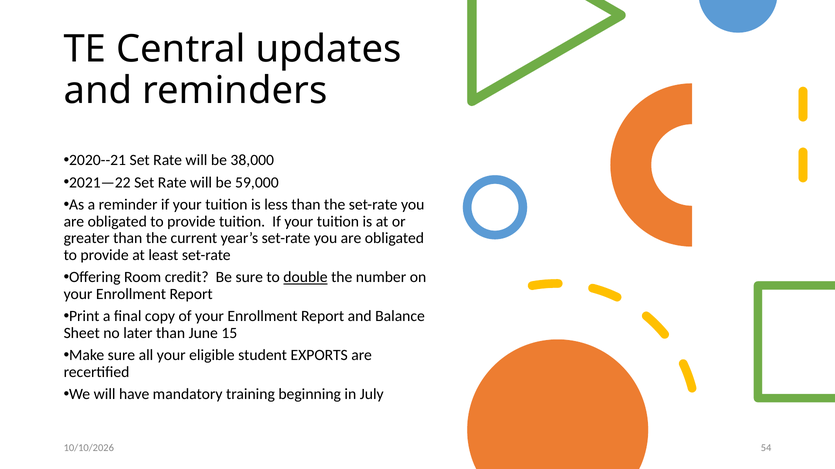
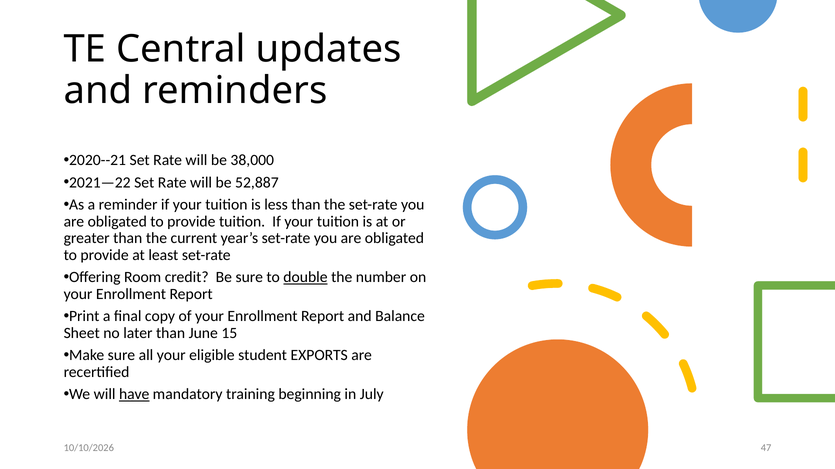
59,000: 59,000 -> 52,887 (257, 183)
have underline: none -> present (134, 395)
54: 54 -> 47 (766, 448)
